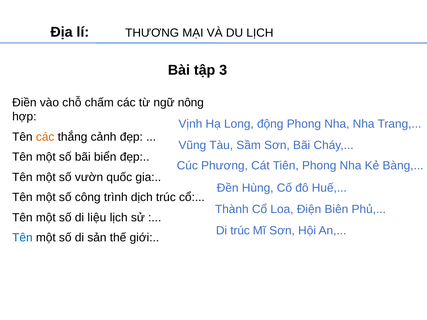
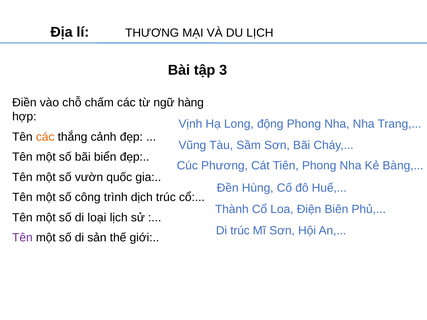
nông: nông -> hàng (191, 103)
liệu: liệu -> loại (97, 218)
Tên colour: blue -> purple (22, 238)
